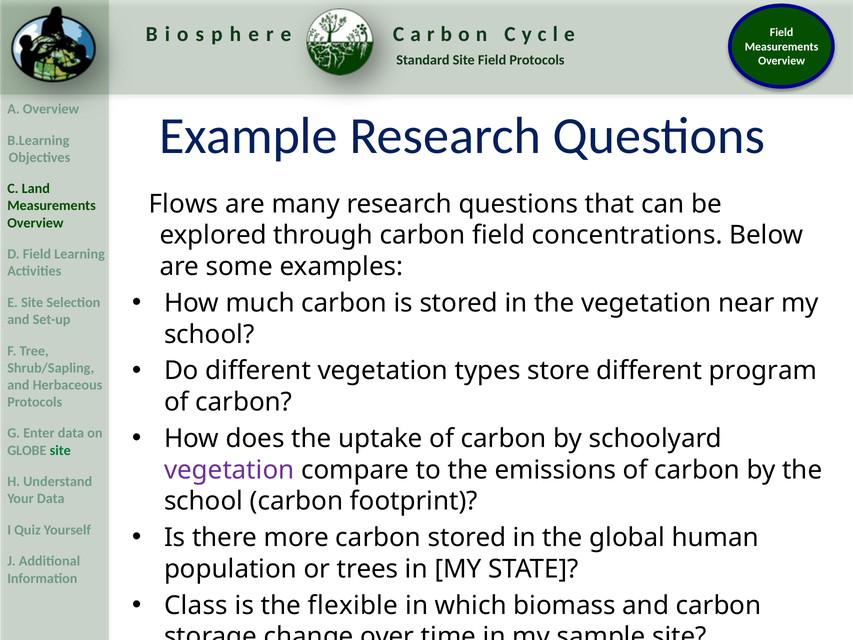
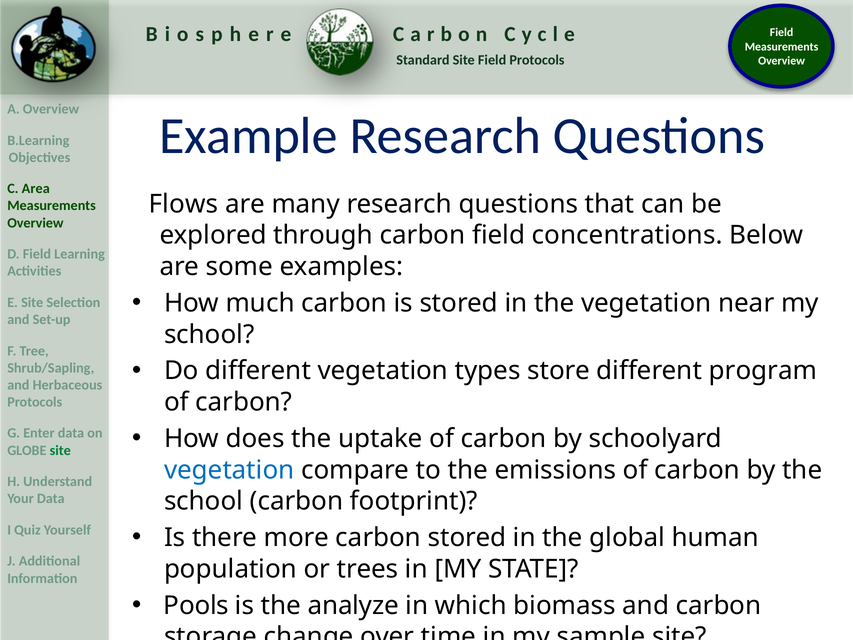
Land: Land -> Area (36, 189)
vegetation colour: purple -> blue (229, 470)
Class: Class -> Pools (196, 605)
flexible: flexible -> analyze (353, 605)
